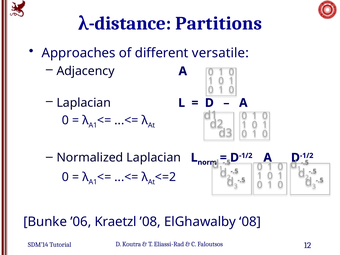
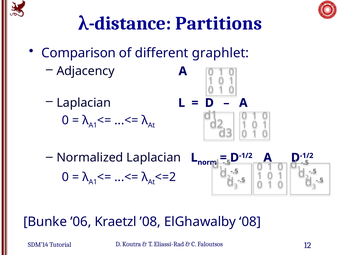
Approaches: Approaches -> Comparison (79, 53)
versatile: versatile -> graphlet (220, 53)
